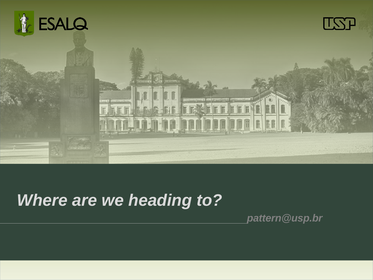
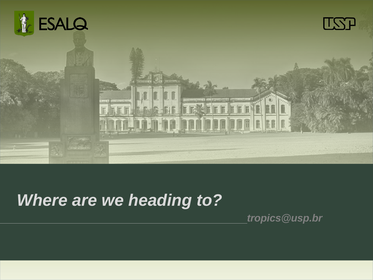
pattern@usp.br: pattern@usp.br -> tropics@usp.br (285, 218)
